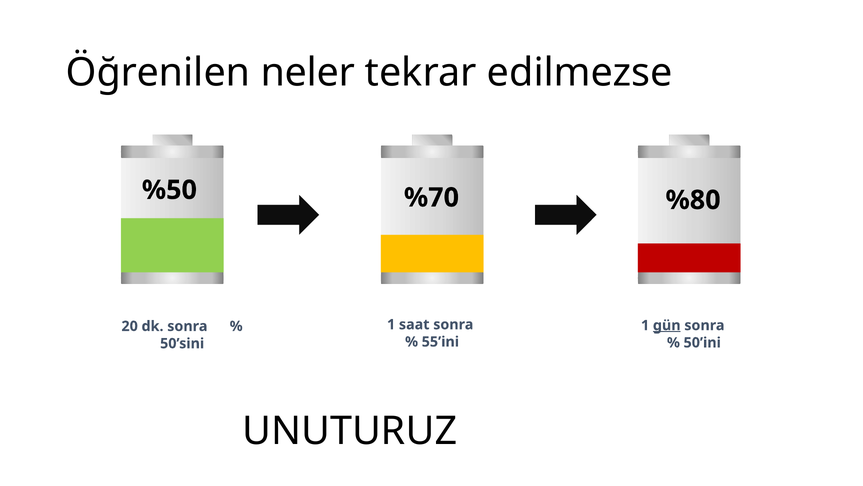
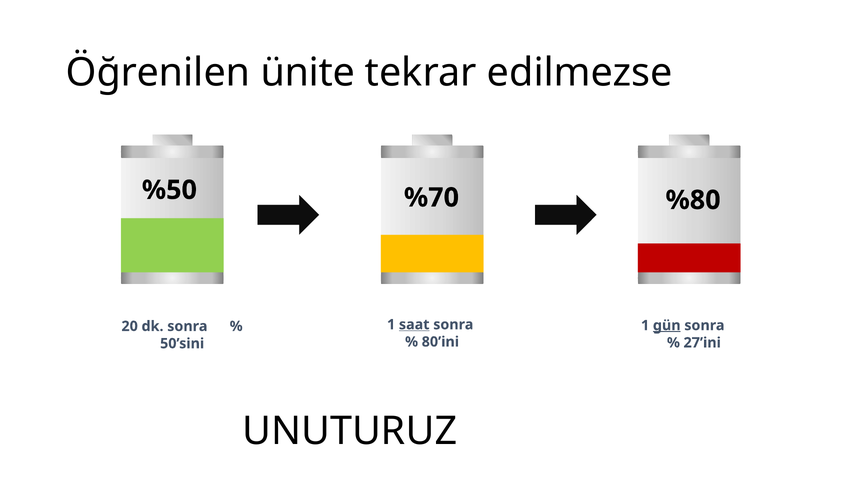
neler: neler -> ünite (308, 72)
saat underline: none -> present (414, 324)
55’ini: 55’ini -> 80’ini (440, 341)
50’ini: 50’ini -> 27’ini (702, 342)
